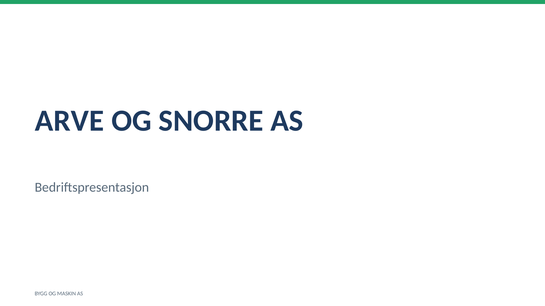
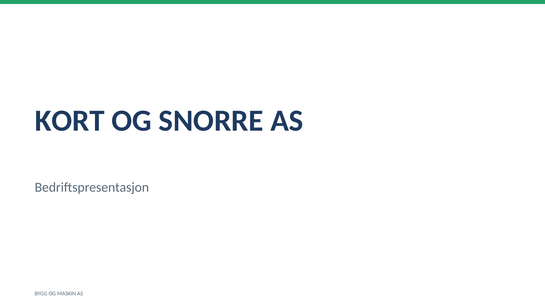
ARVE: ARVE -> KORT (70, 121)
